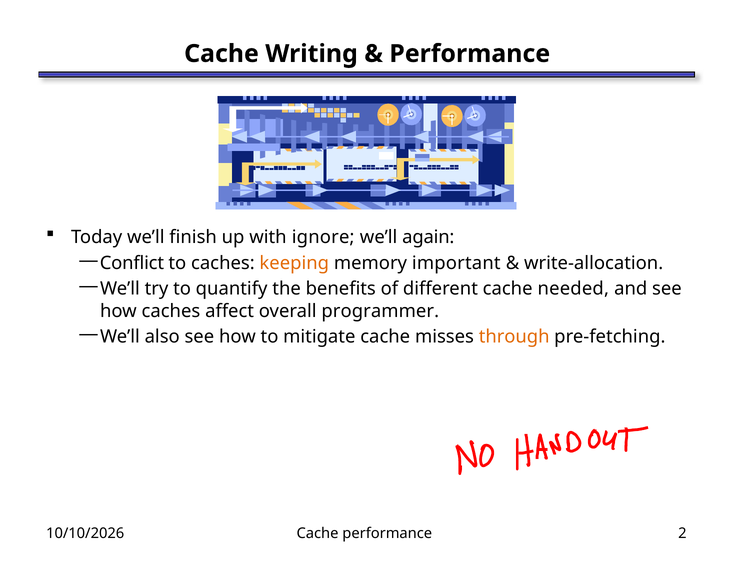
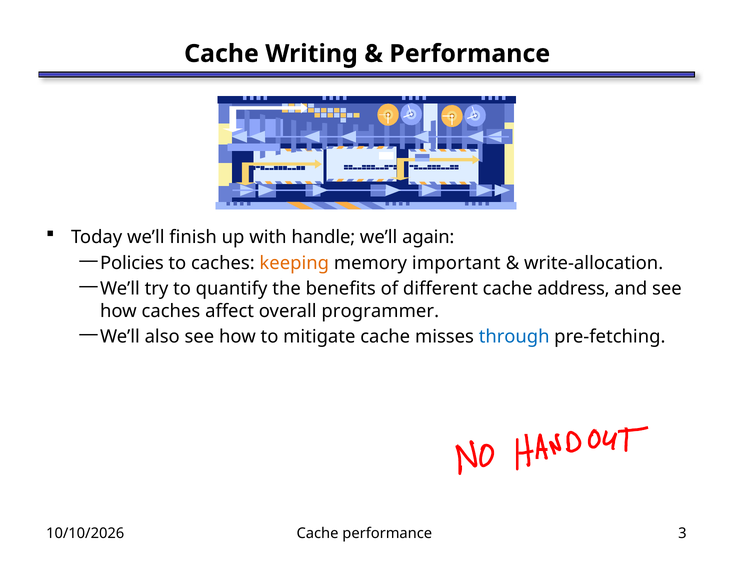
ignore: ignore -> handle (323, 237)
Conflict: Conflict -> Policies (132, 263)
needed: needed -> address (573, 289)
through colour: orange -> blue (514, 337)
2: 2 -> 3 (682, 533)
